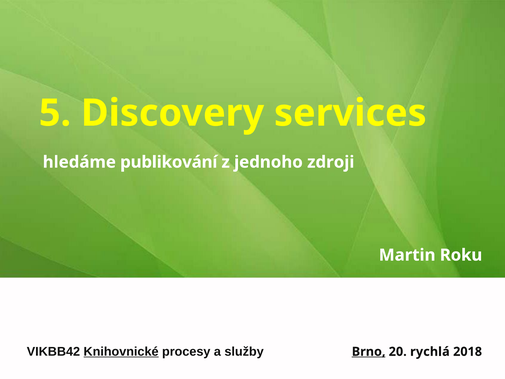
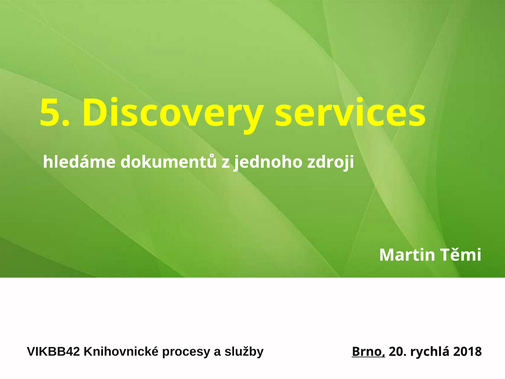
publikování: publikování -> dokumentů (169, 162)
Roku: Roku -> Těmi (461, 255)
Knihovnické underline: present -> none (121, 351)
